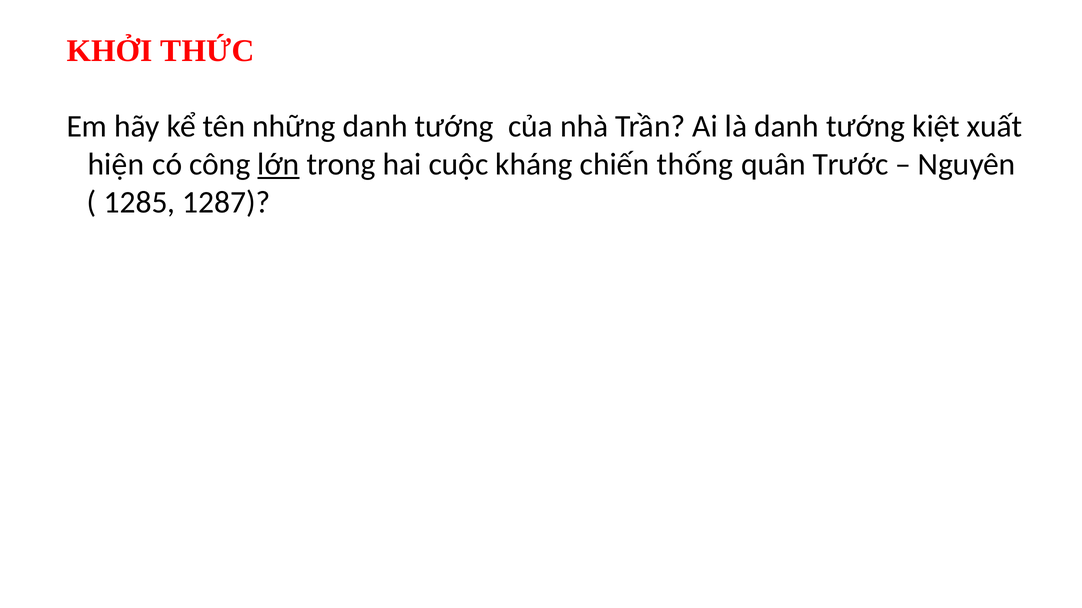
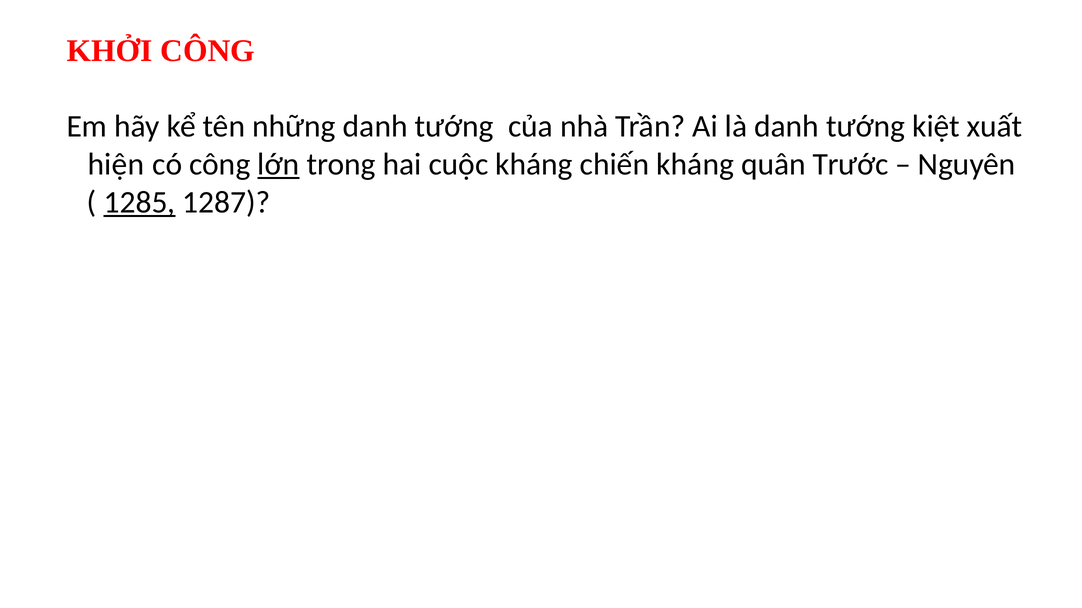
KHỞI THỨC: THỨC -> CÔNG (208, 51)
chiến thống: thống -> kháng (695, 165)
1285 underline: none -> present (139, 202)
